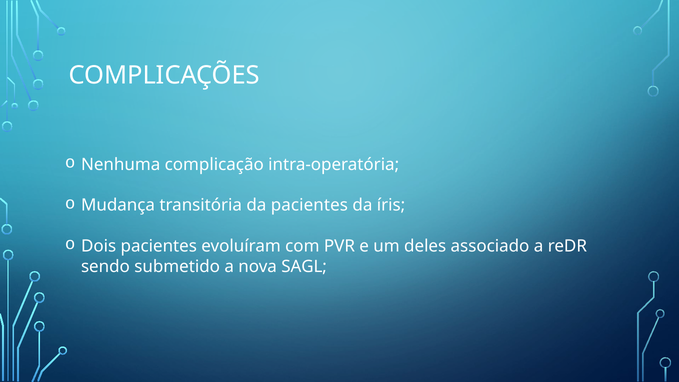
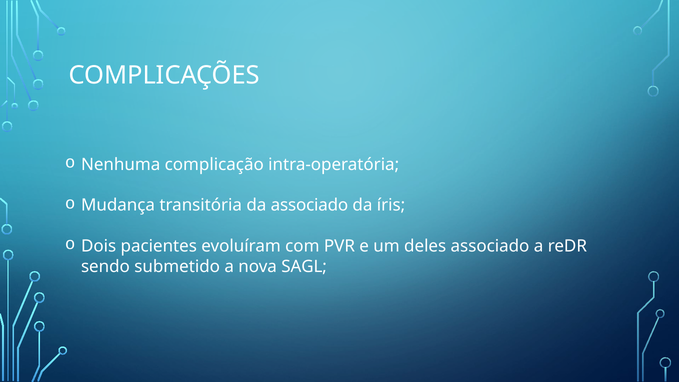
da pacientes: pacientes -> associado (309, 205)
